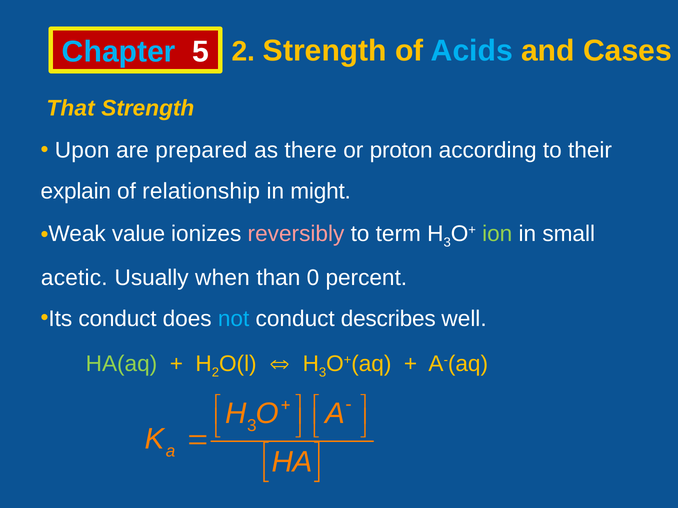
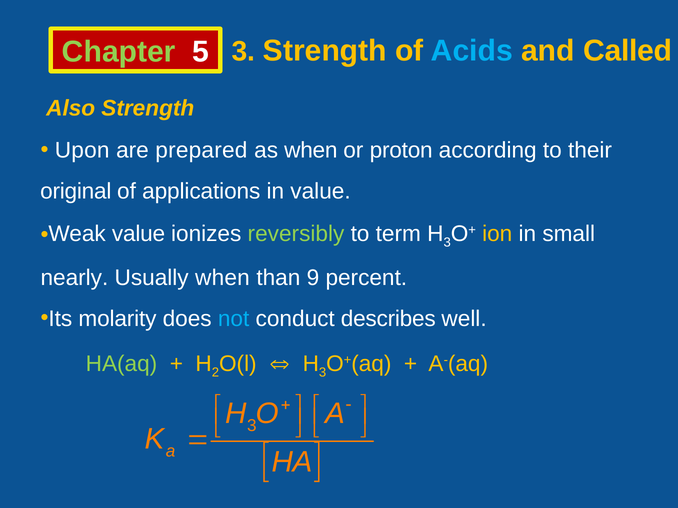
Chapter colour: light blue -> light green (119, 52)
5 2: 2 -> 3 (243, 51)
Cases: Cases -> Called (628, 51)
That: That -> Also (71, 109)
as there: there -> when (311, 151)
explain: explain -> original (76, 191)
relationship: relationship -> applications (201, 191)
in might: might -> value (321, 191)
reversibly colour: pink -> light green (296, 234)
ion colour: light green -> yellow (497, 234)
acetic: acetic -> nearly (74, 278)
0: 0 -> 9 (313, 278)
Its conduct: conduct -> molarity (117, 319)
